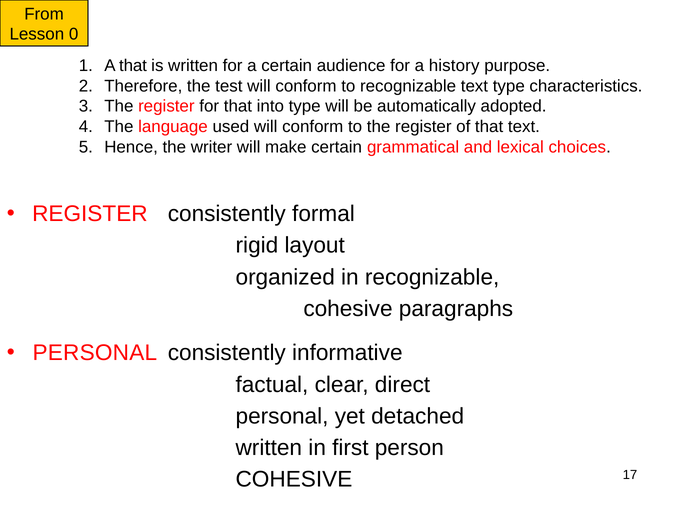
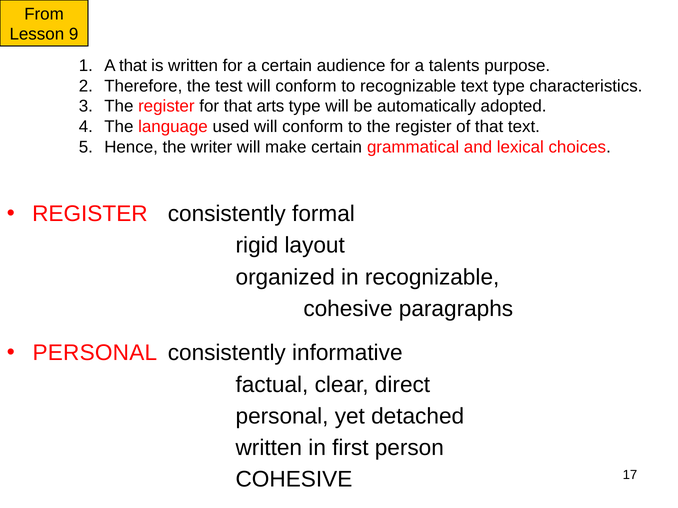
0: 0 -> 9 (74, 34)
history: history -> talents (454, 66)
into: into -> arts (270, 106)
